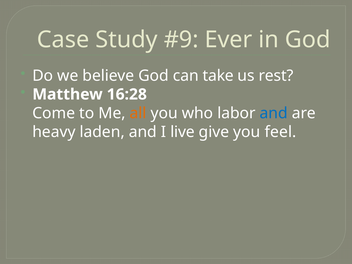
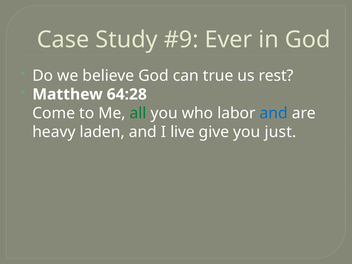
take: take -> true (218, 76)
16:28: 16:28 -> 64:28 (127, 94)
all colour: orange -> green (138, 113)
feel: feel -> just (280, 132)
